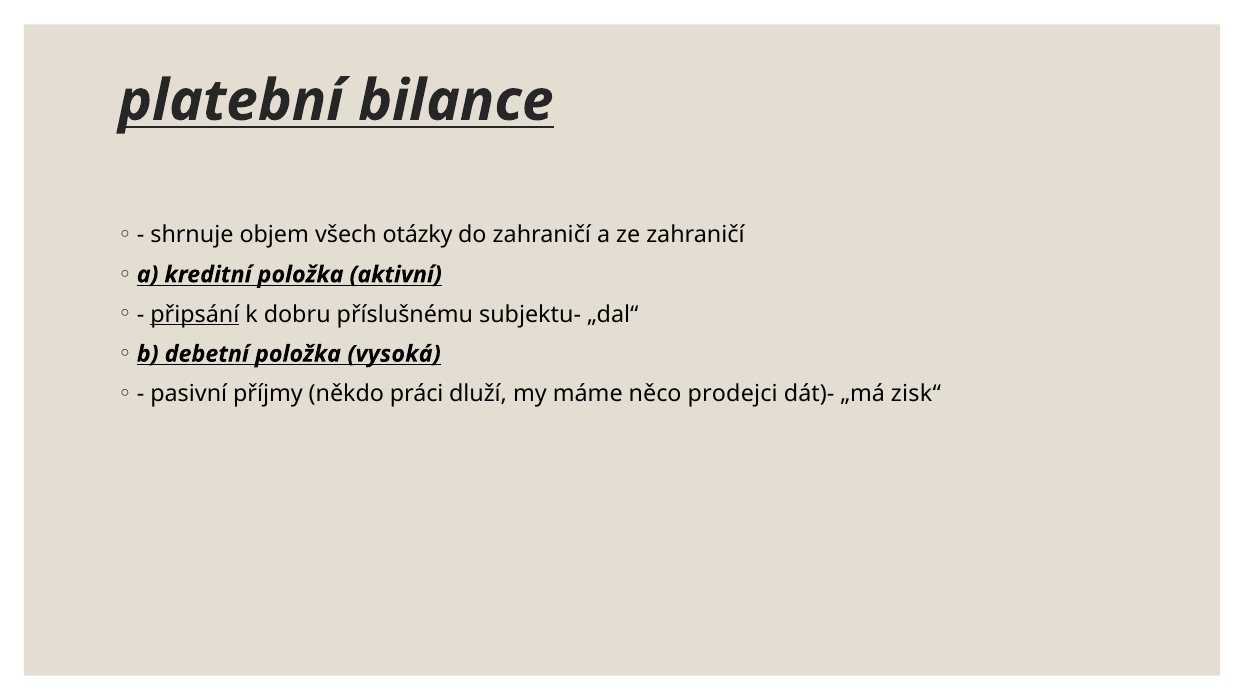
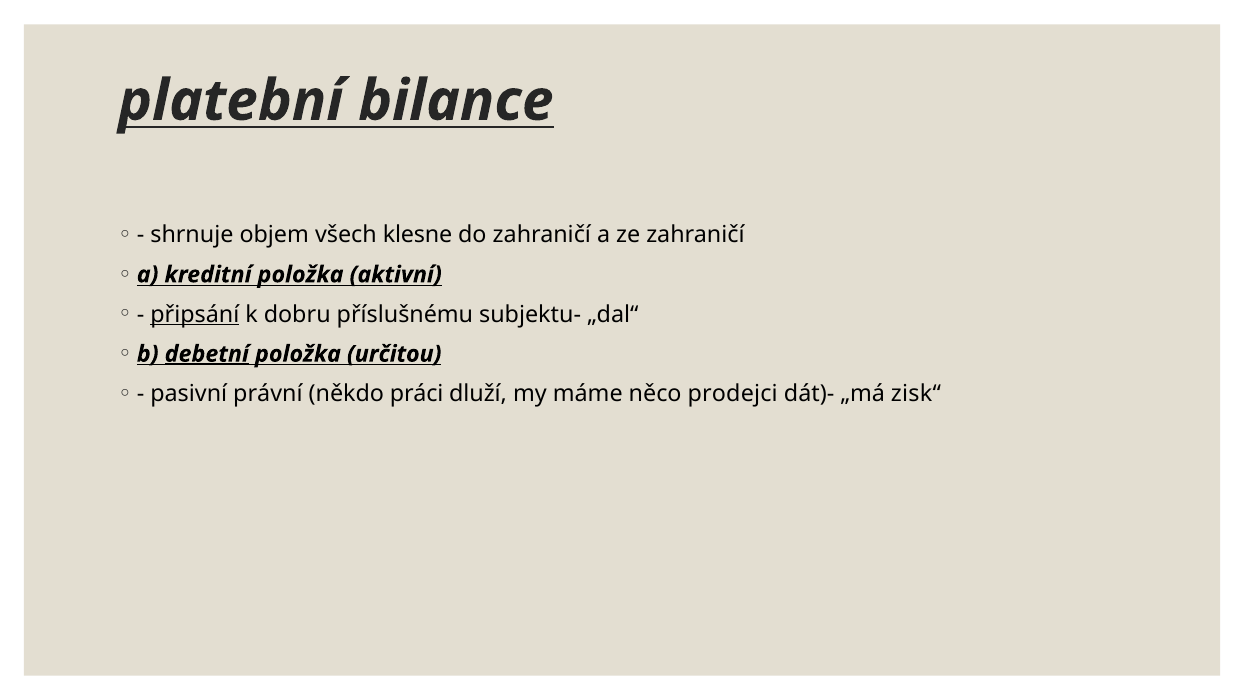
otázky: otázky -> klesne (418, 235)
debetní underline: none -> present (207, 354)
vysoká: vysoká -> určitou (394, 354)
příjmy: příjmy -> právní (268, 394)
